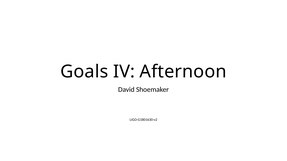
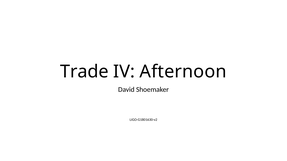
Goals: Goals -> Trade (84, 72)
